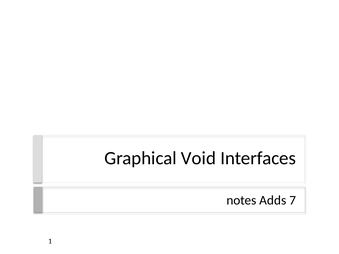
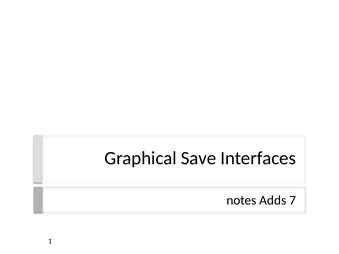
Void: Void -> Save (199, 158)
